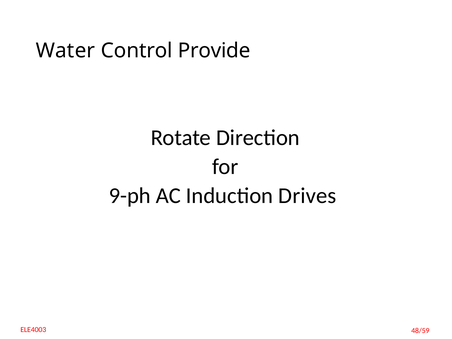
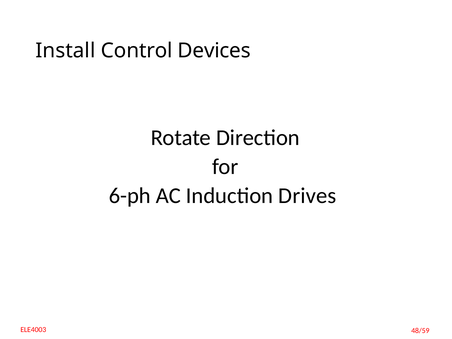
Water: Water -> Install (65, 51)
Provide: Provide -> Devices (214, 51)
9-ph: 9-ph -> 6-ph (130, 196)
